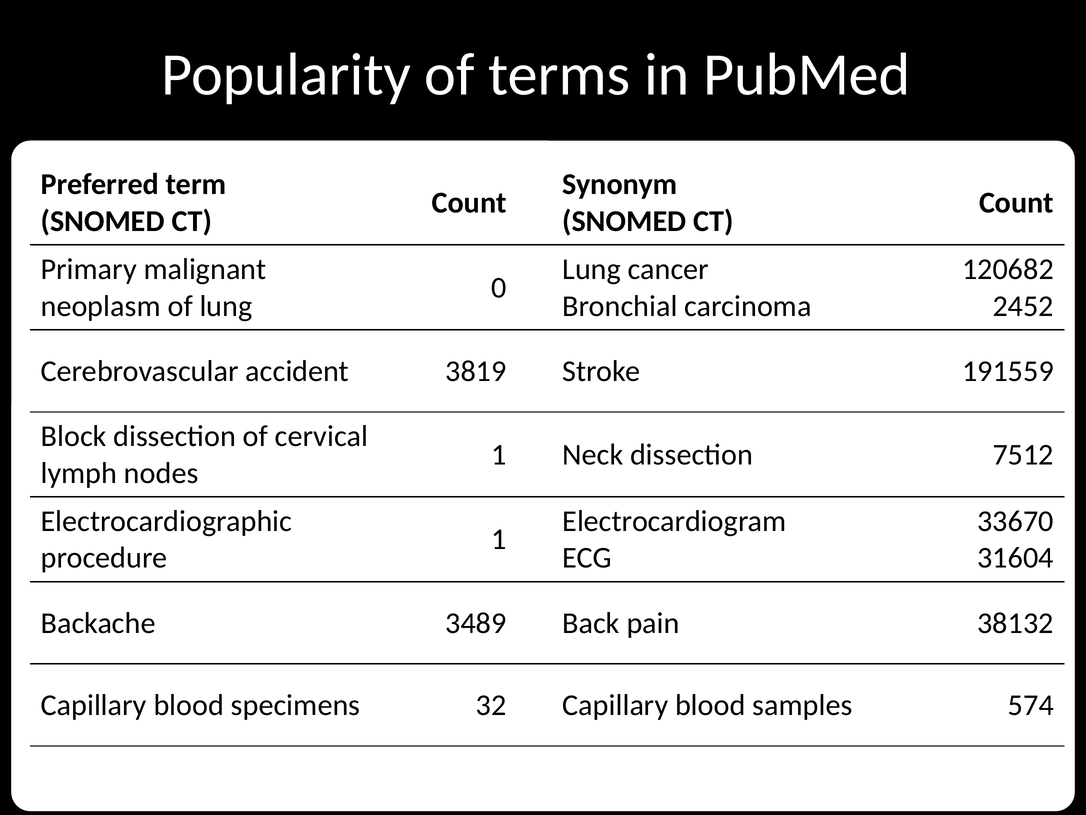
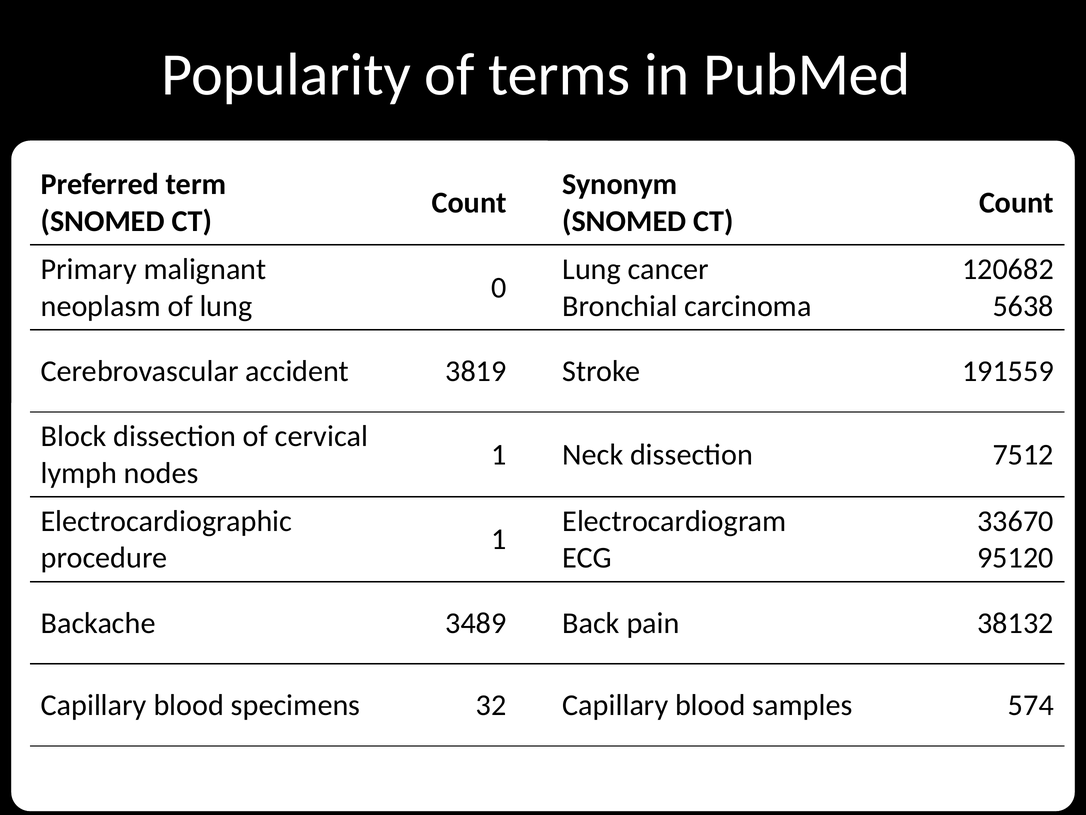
2452: 2452 -> 5638 (1023, 306)
31604: 31604 -> 95120 (1015, 558)
